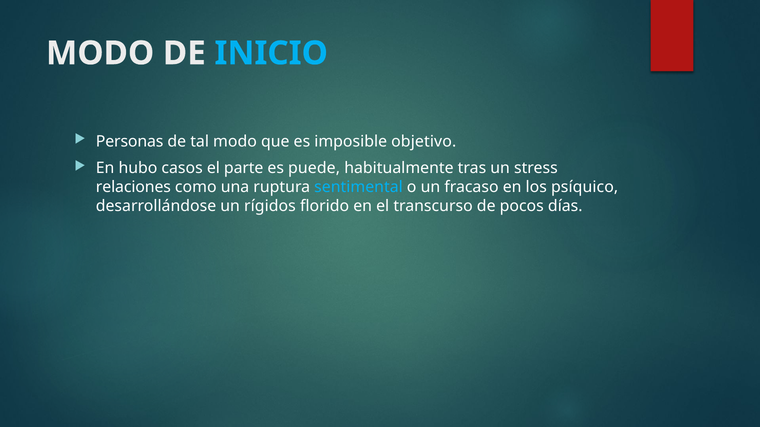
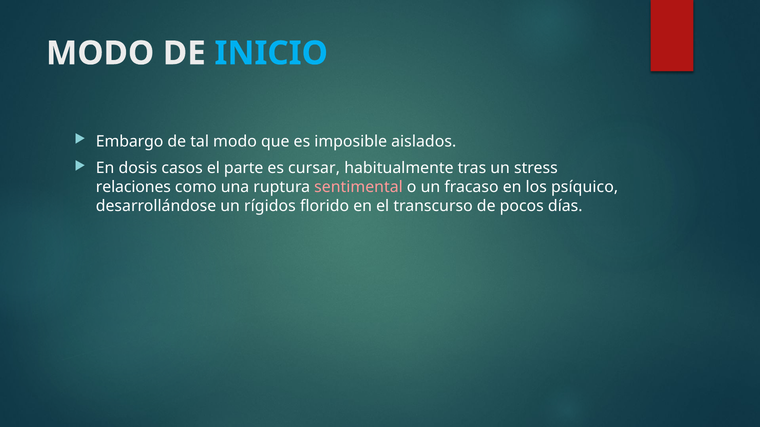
Personas: Personas -> Embargo (130, 141)
objetivo: objetivo -> aislados (424, 141)
hubo: hubo -> dosis (138, 168)
puede: puede -> cursar (314, 168)
sentimental colour: light blue -> pink (358, 187)
